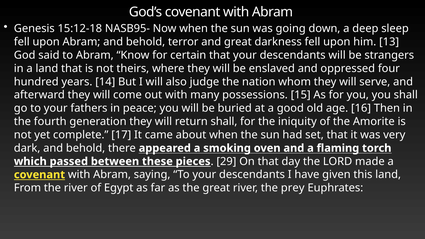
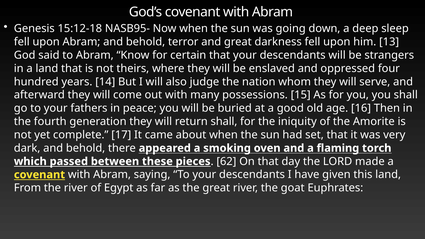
29: 29 -> 62 (226, 161)
prey: prey -> goat (293, 188)
